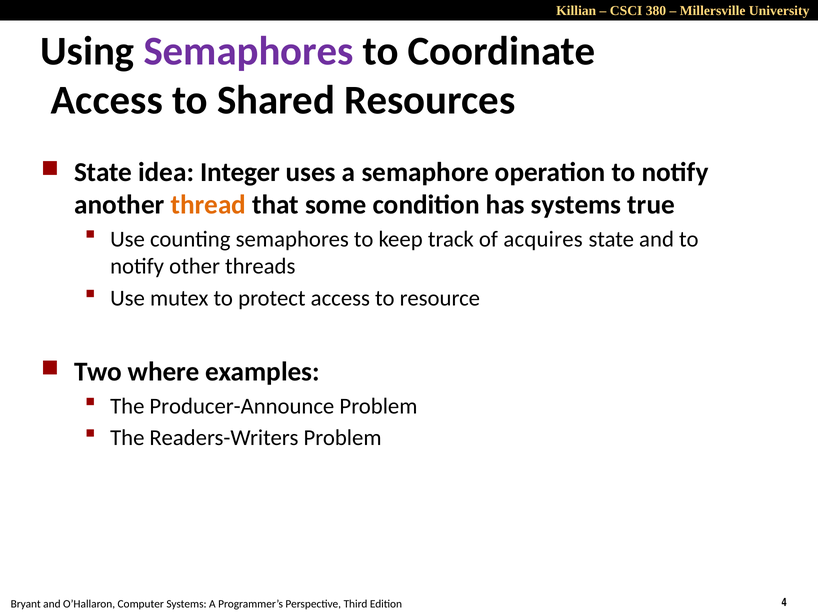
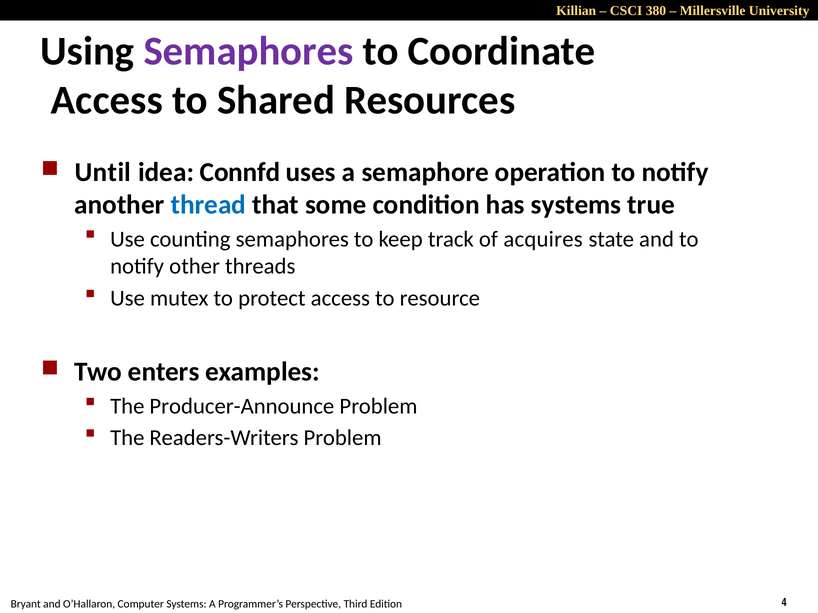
State: State -> Until (103, 172)
Integer: Integer -> Connfd (240, 172)
thread colour: orange -> blue (208, 205)
where: where -> enters (164, 372)
